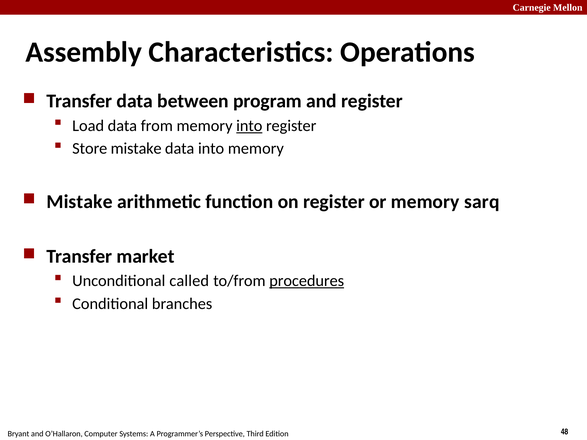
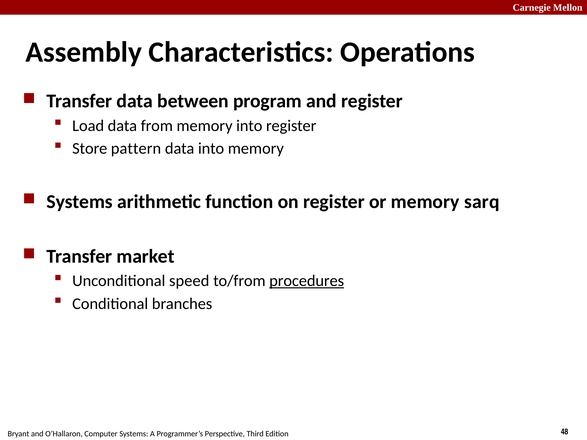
into underline: present -> none (249, 126)
Store mistake: mistake -> pattern (136, 149)
Mistake: Mistake -> Systems (80, 202)
called: called -> speed (189, 281)
